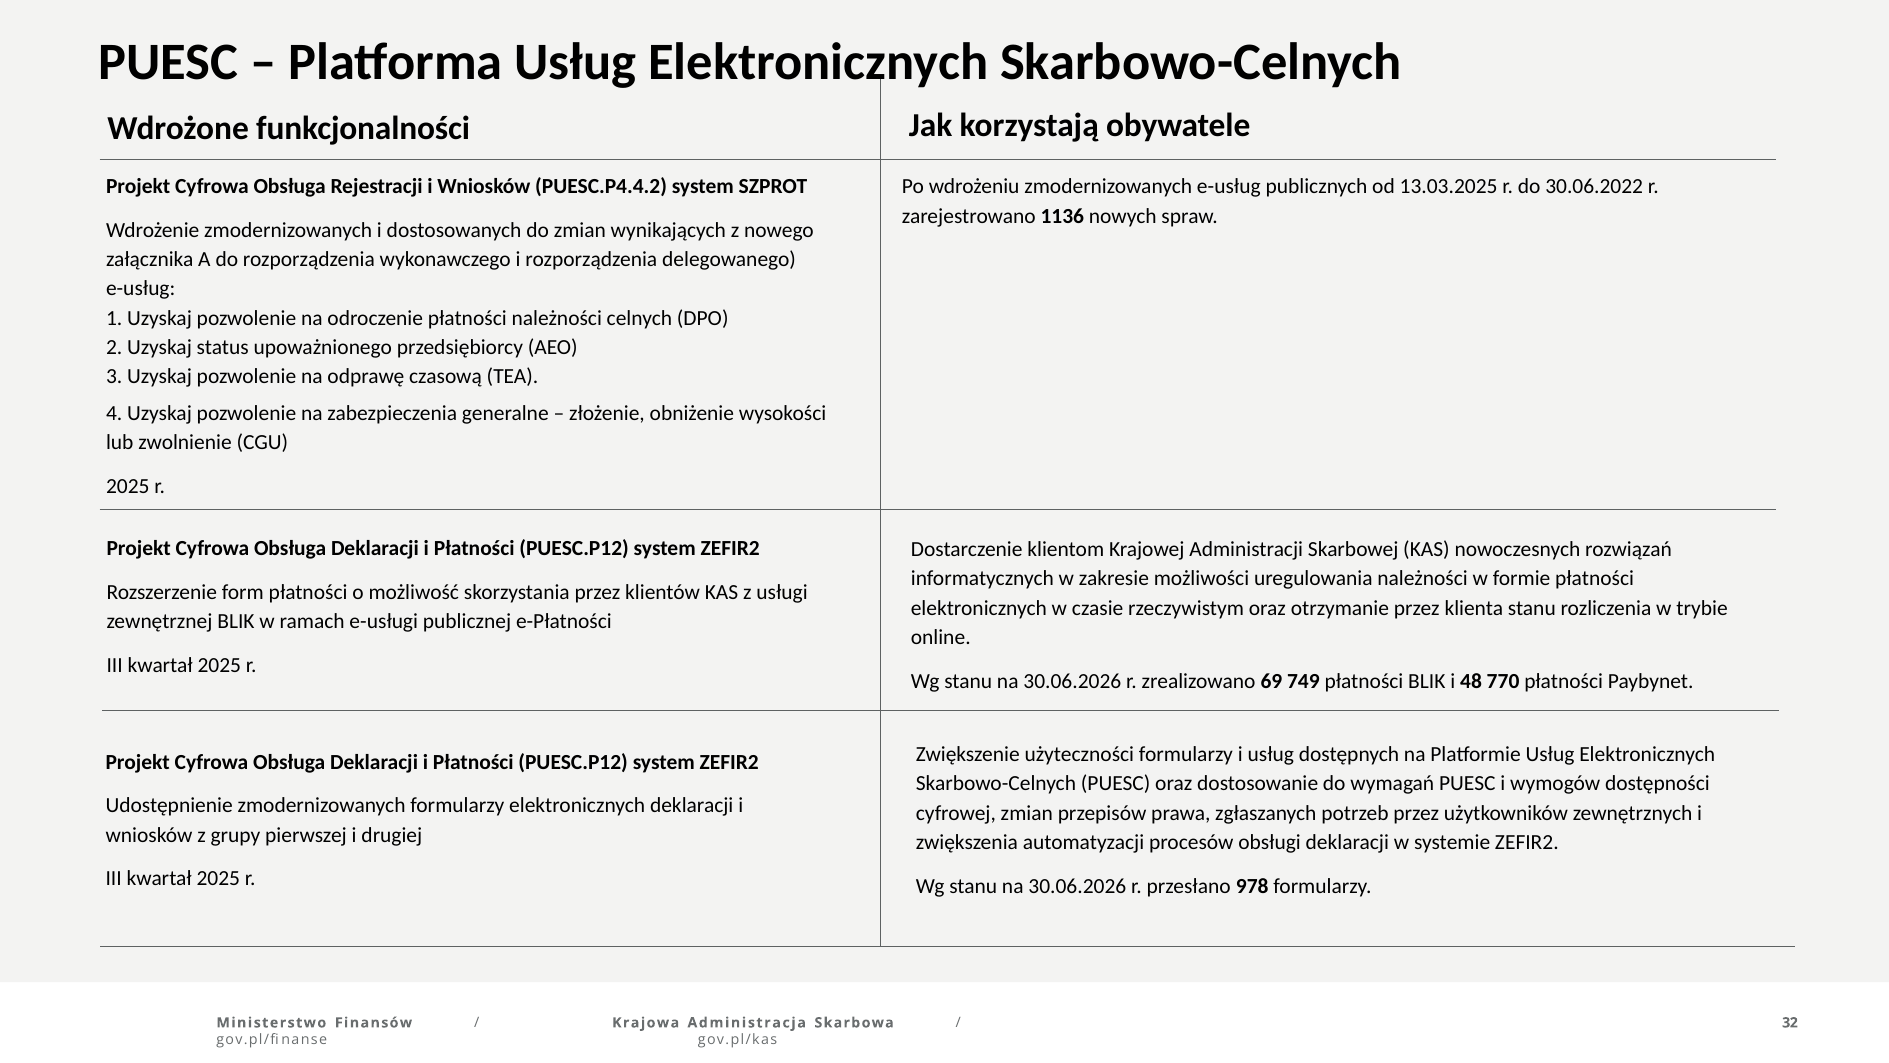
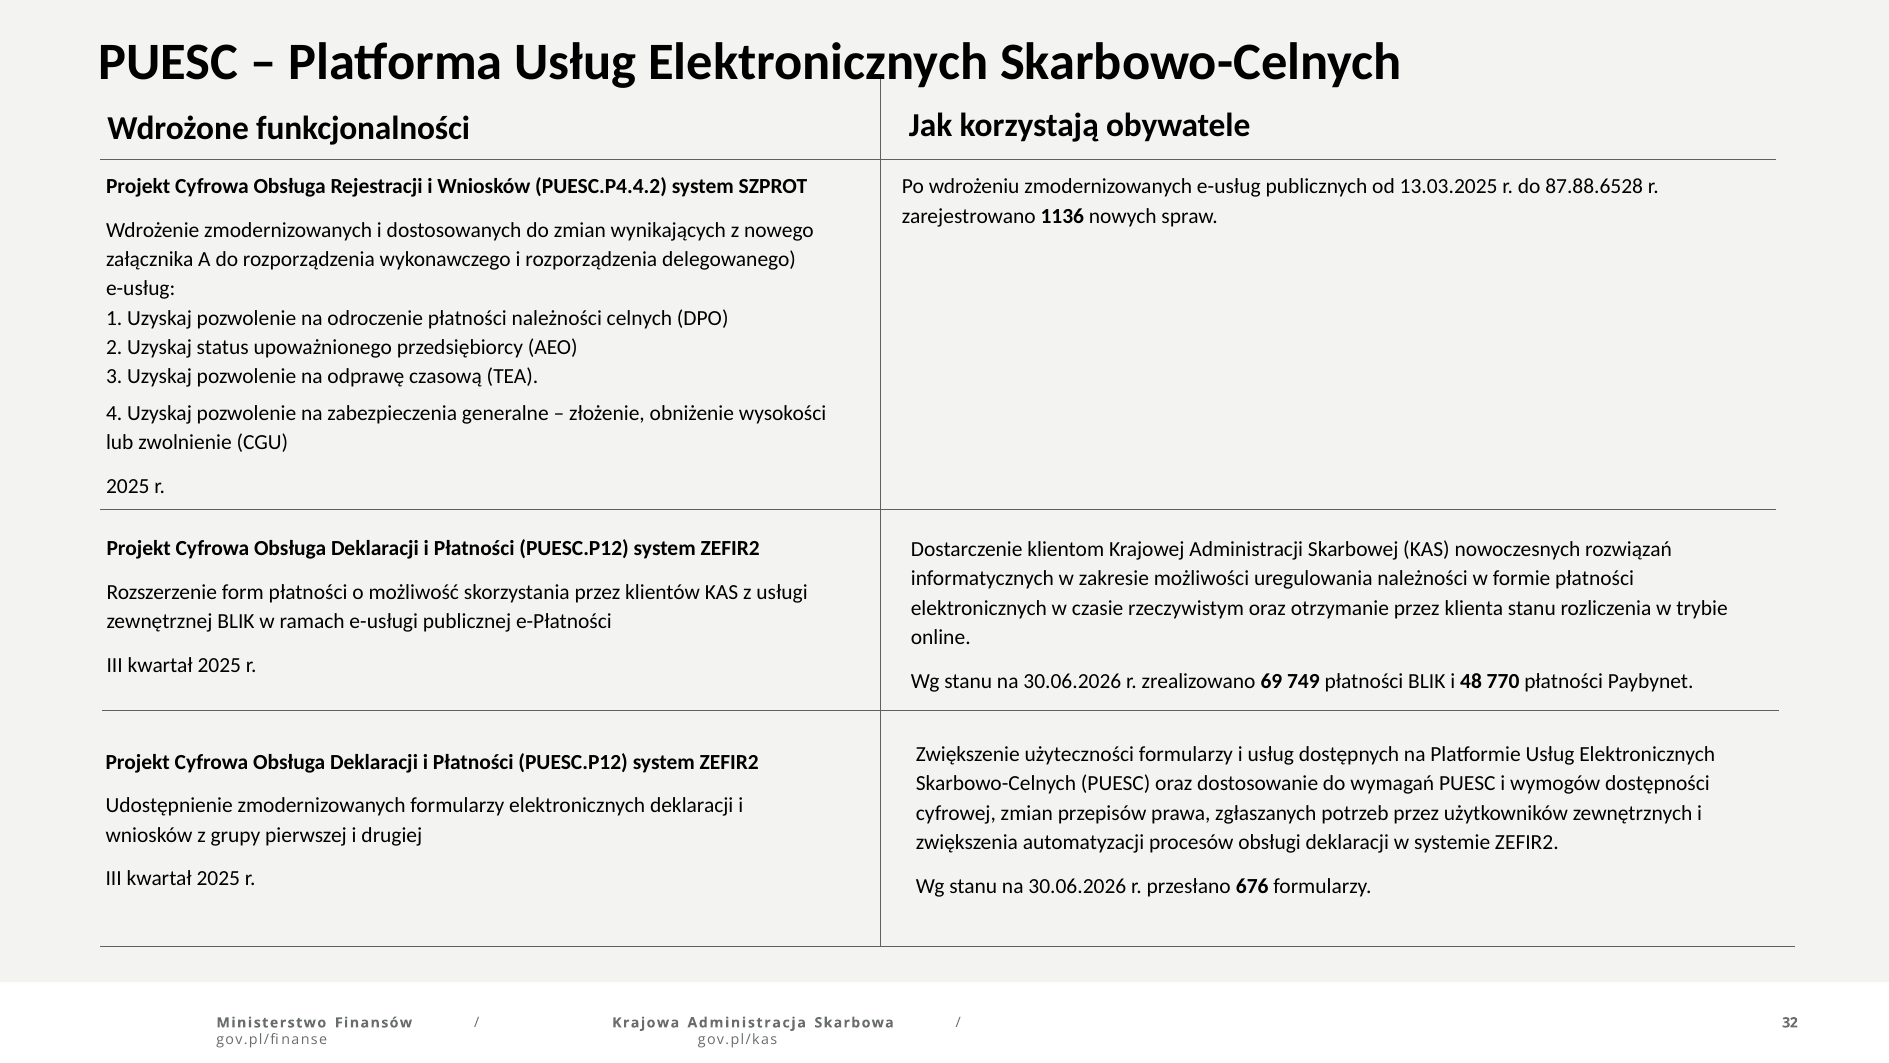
30.06.2022: 30.06.2022 -> 87.88.6528 (1594, 187)
978: 978 -> 676 (1252, 886)
